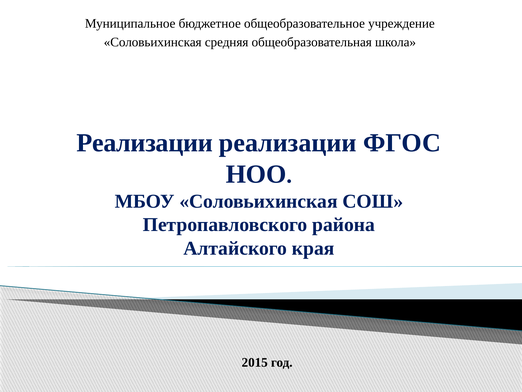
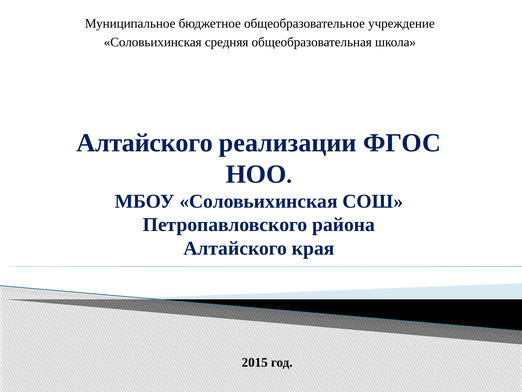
Реализации: Реализации -> Алтайского (145, 143)
